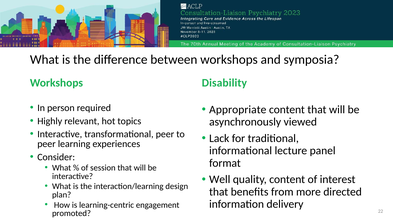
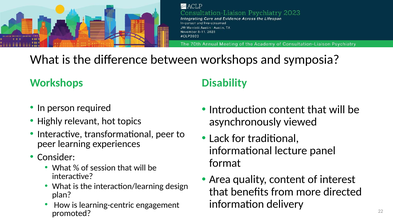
Appropriate: Appropriate -> Introduction (238, 110)
Well: Well -> Area (220, 180)
